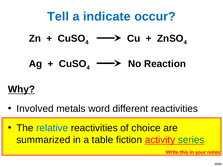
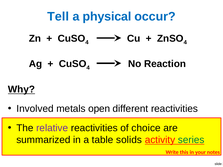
indicate: indicate -> physical (107, 16)
word: word -> open (99, 109)
relative colour: blue -> purple (52, 128)
fiction: fiction -> solids (129, 140)
